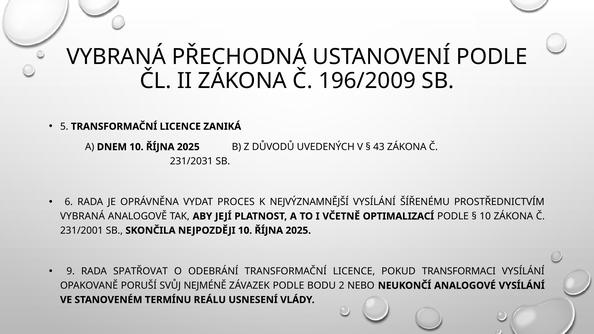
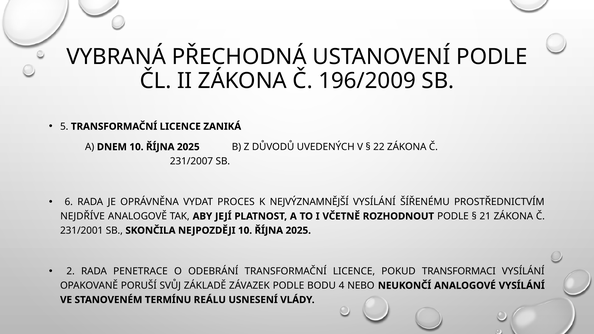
43: 43 -> 22 (379, 147)
231/2031: 231/2031 -> 231/2007 (191, 161)
VYBRANÁ: VYBRANÁ -> NEJDŘÍVE (83, 216)
OPTIMALIZACÍ: OPTIMALIZACÍ -> ROZHODNOUT (398, 216)
10: 10 -> 21 (485, 216)
9: 9 -> 2 (71, 271)
SPATŘOVAT: SPATŘOVAT -> PENETRACE (140, 271)
NEJMÉNĚ: NEJMÉNĚ -> ZÁKLADĚ (205, 286)
2: 2 -> 4 (342, 286)
